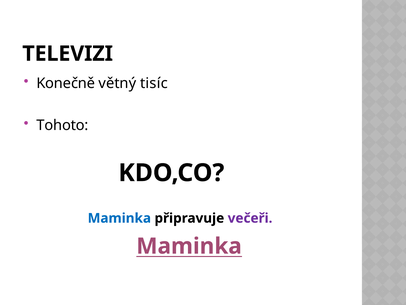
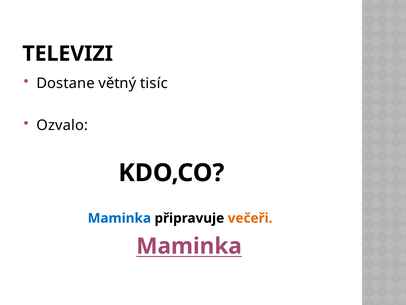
Konečně: Konečně -> Dostane (66, 83)
Tohoto: Tohoto -> Ozvalo (62, 125)
večeři colour: purple -> orange (250, 218)
